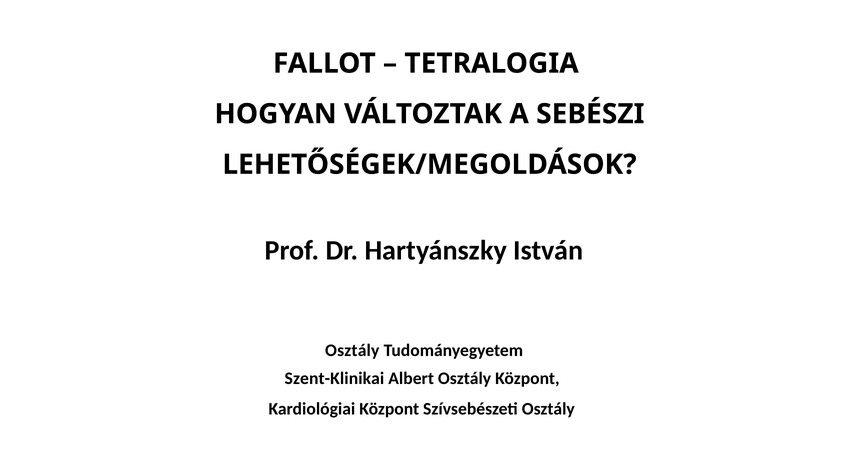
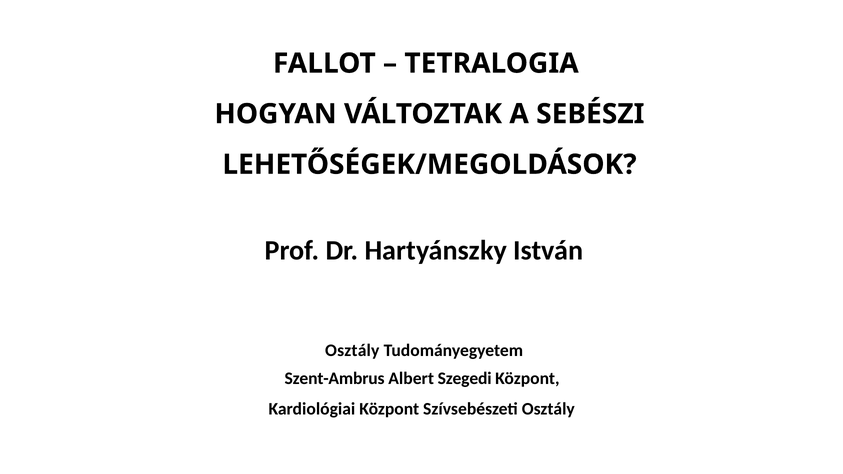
Szent-Klinikai: Szent-Klinikai -> Szent-Ambrus (335, 379)
Albert Osztály: Osztály -> Szegedi (465, 379)
